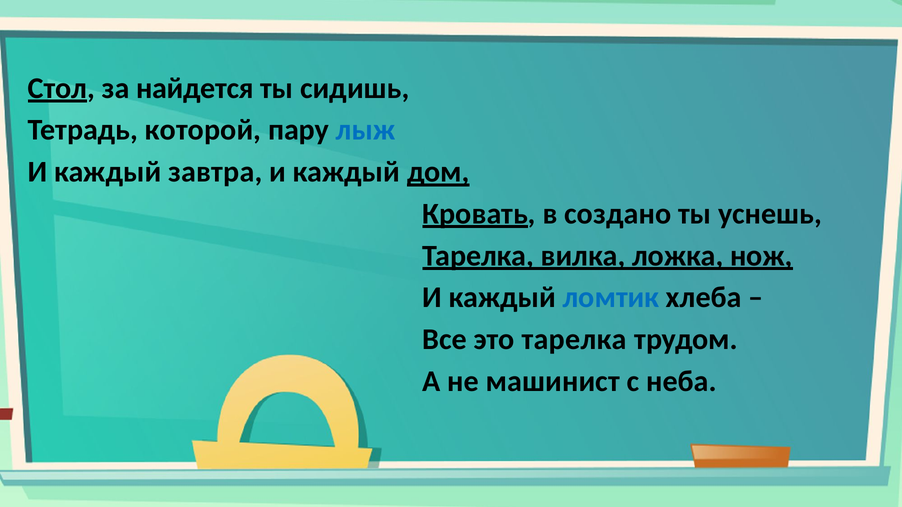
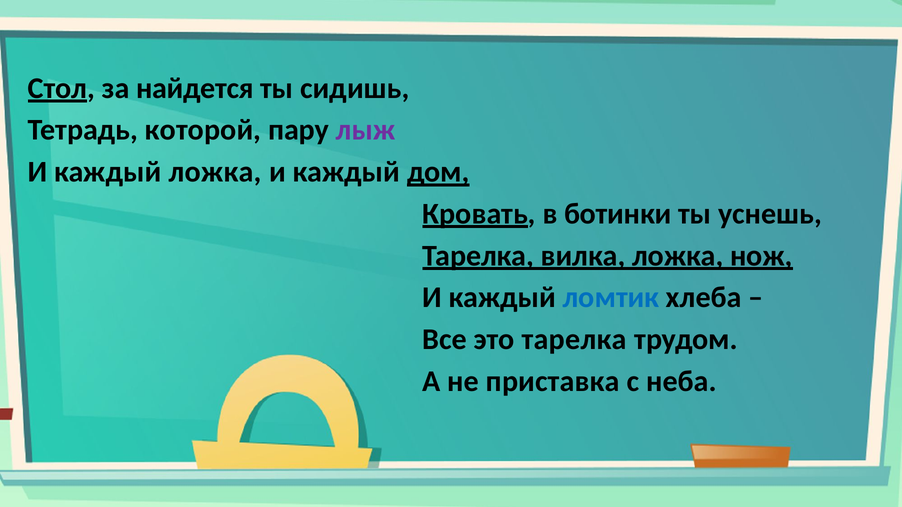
лыж colour: blue -> purple (365, 130)
каждый завтра: завтра -> ложка (215, 172)
создано: создано -> ботинки (618, 214)
машинист: машинист -> приставка (553, 381)
